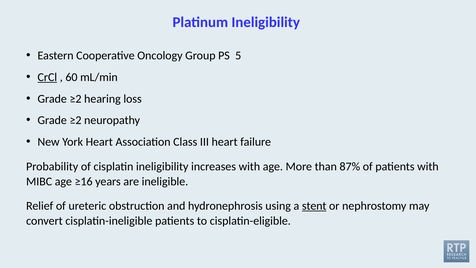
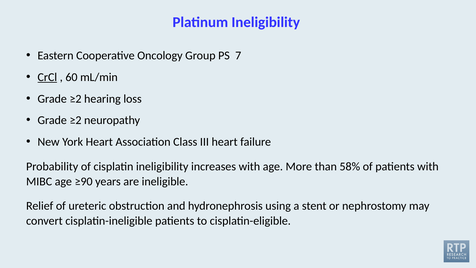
5: 5 -> 7 (238, 56)
87%: 87% -> 58% (350, 166)
≥16: ≥16 -> ≥90 (84, 181)
stent underline: present -> none (314, 206)
